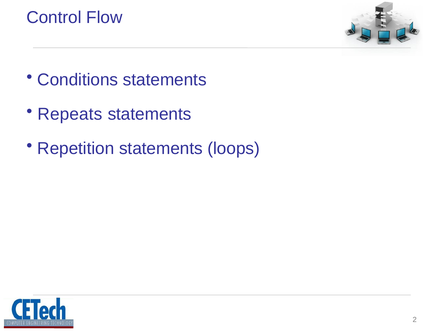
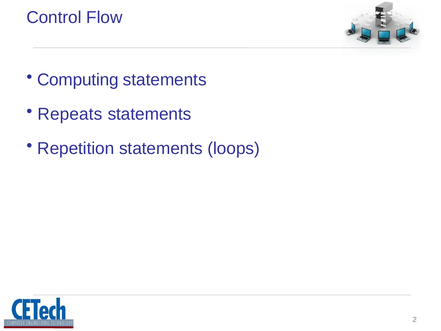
Conditions: Conditions -> Computing (78, 80)
